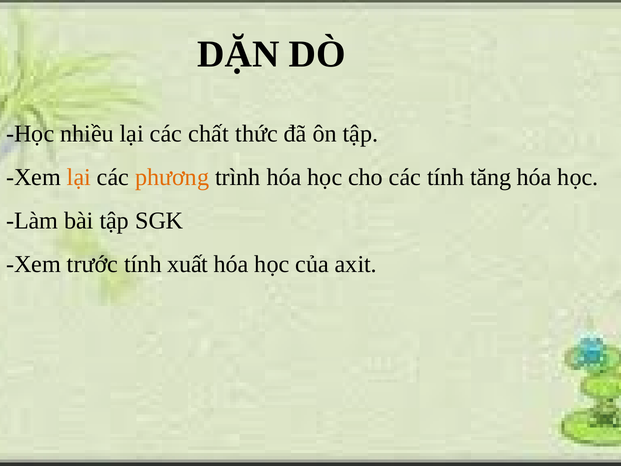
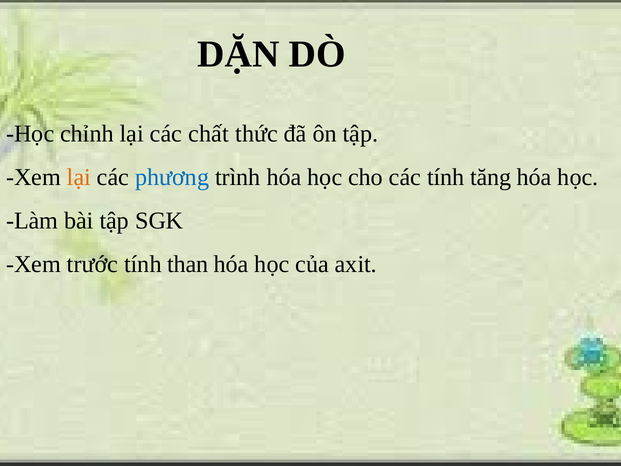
nhiều: nhiều -> chỉnh (87, 134)
phương colour: orange -> blue (172, 177)
xuất: xuất -> than (188, 264)
